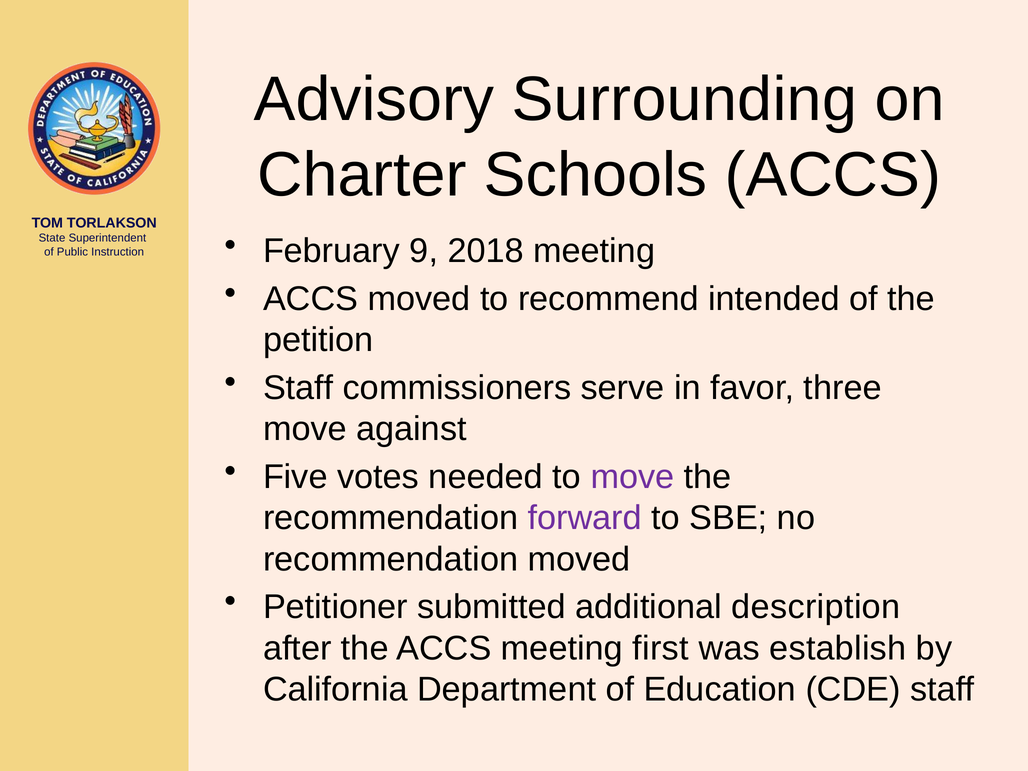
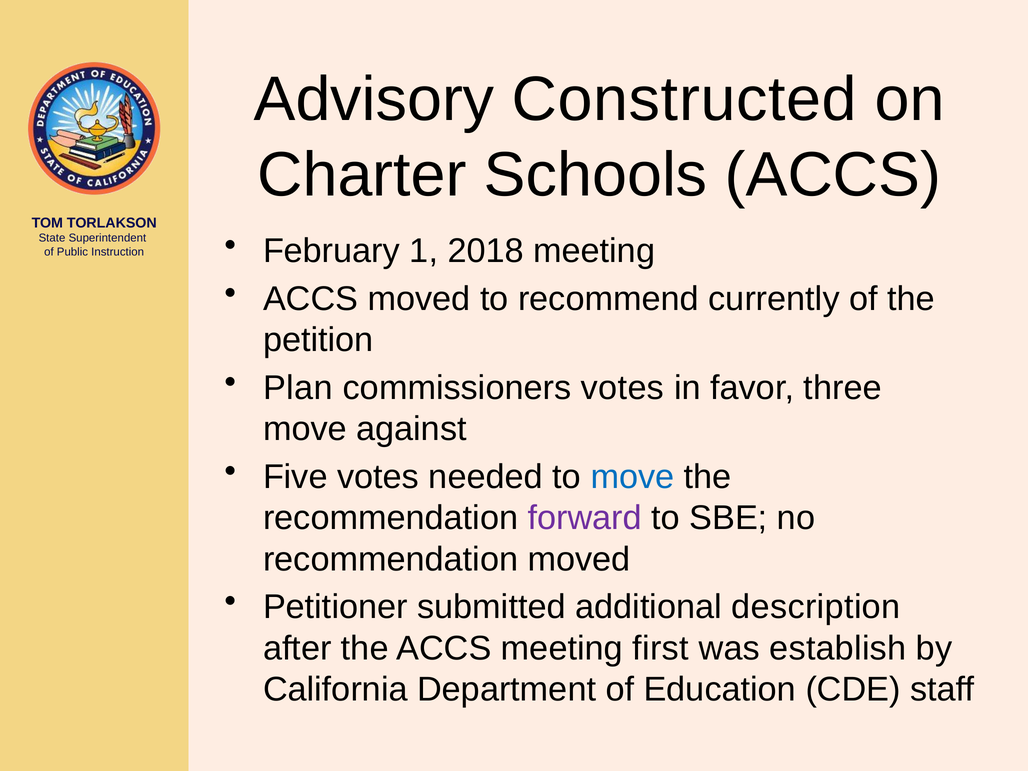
Surrounding: Surrounding -> Constructed (684, 99)
9: 9 -> 1 (424, 251)
intended: intended -> currently (774, 299)
Staff: Staff -> Plan (298, 388)
commissioners serve: serve -> votes (622, 388)
move colour: purple -> blue (632, 477)
